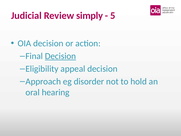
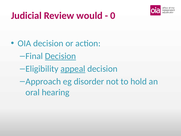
simply: simply -> would (90, 16)
5: 5 -> 0 (113, 16)
appeal underline: none -> present (73, 69)
